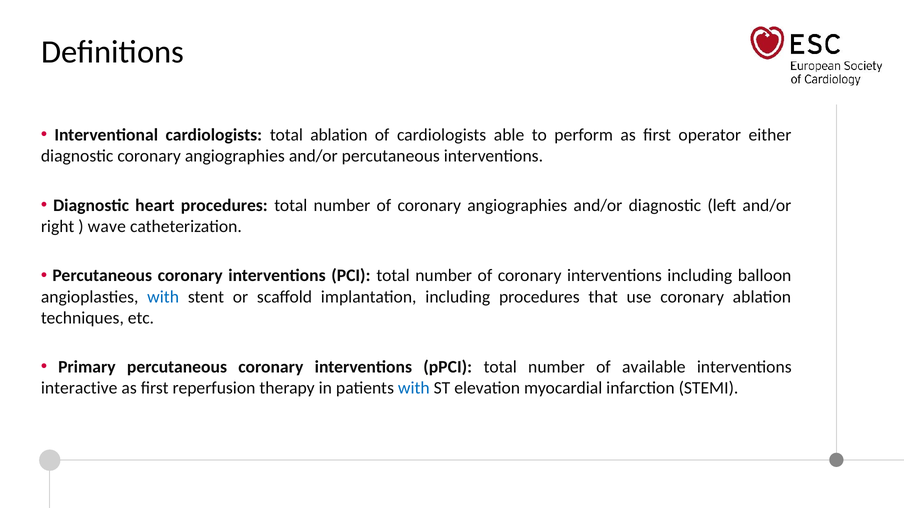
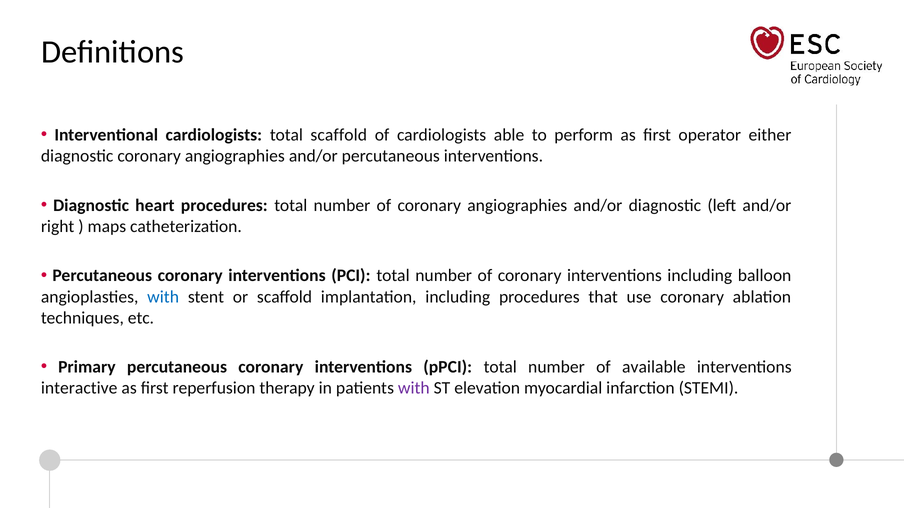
total ablation: ablation -> scaffold (339, 135)
wave: wave -> maps (107, 227)
with colour: blue -> purple (414, 389)
